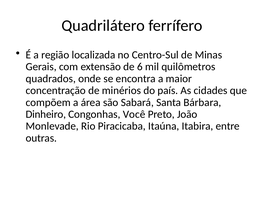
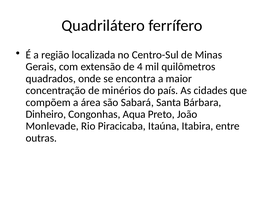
6: 6 -> 4 (140, 67)
Você: Você -> Aqua (134, 114)
